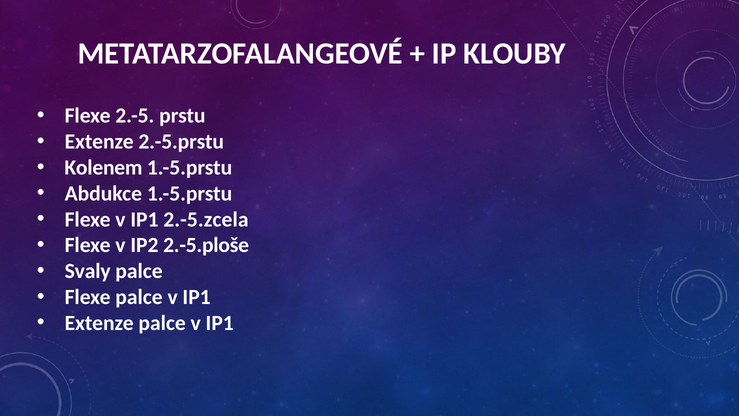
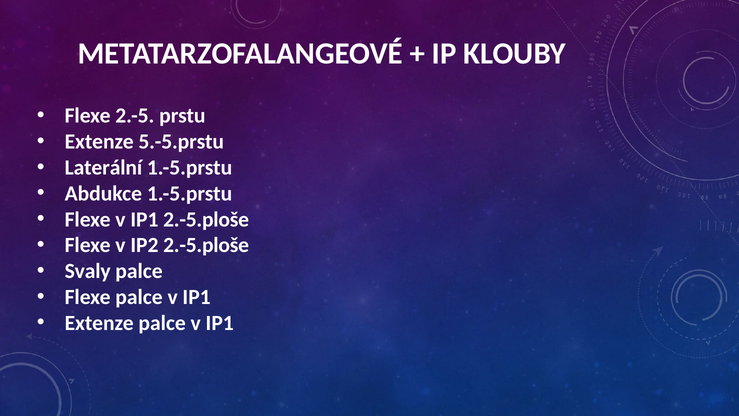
2.-5.prstu: 2.-5.prstu -> 5.-5.prstu (181, 142)
Kolenem: Kolenem -> Laterální (103, 167)
IP1 2.-5.zcela: 2.-5.zcela -> 2.-5.ploše (206, 219)
